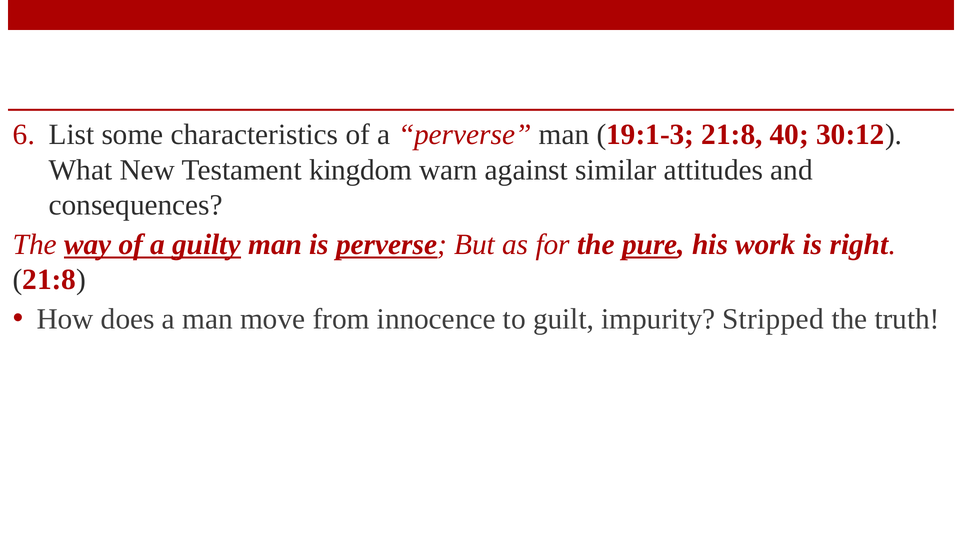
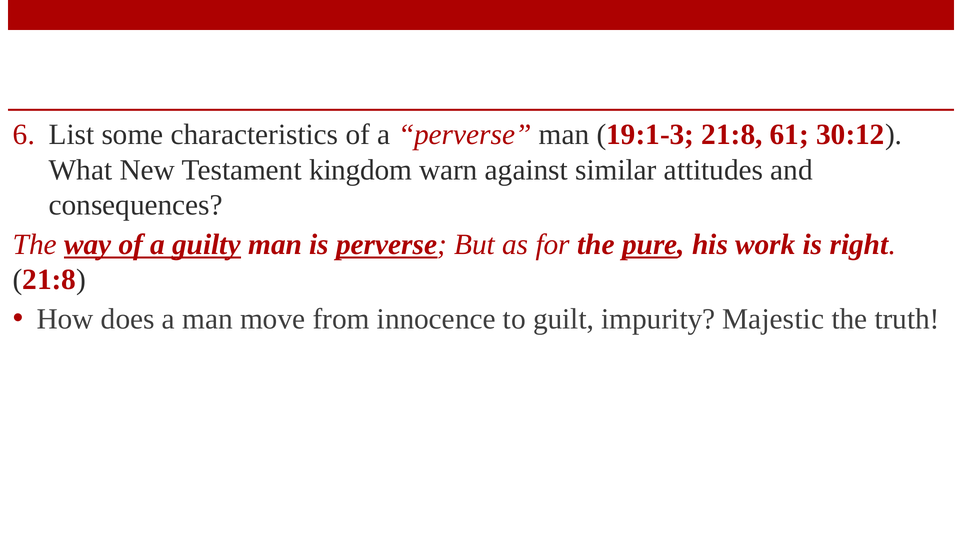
40: 40 -> 61 (789, 135)
Stripped: Stripped -> Majestic (773, 319)
